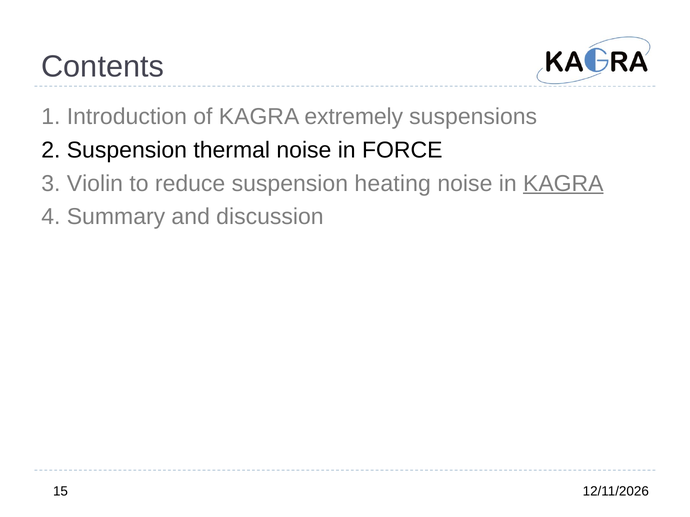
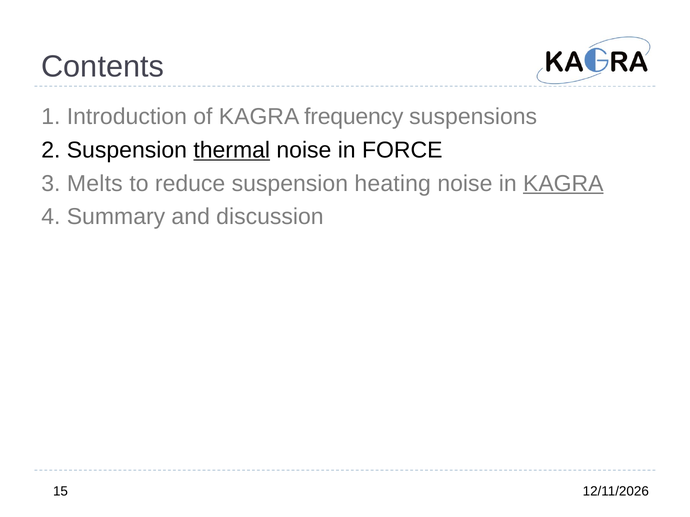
extremely: extremely -> frequency (354, 117)
thermal underline: none -> present (232, 150)
Violin: Violin -> Melts (95, 184)
